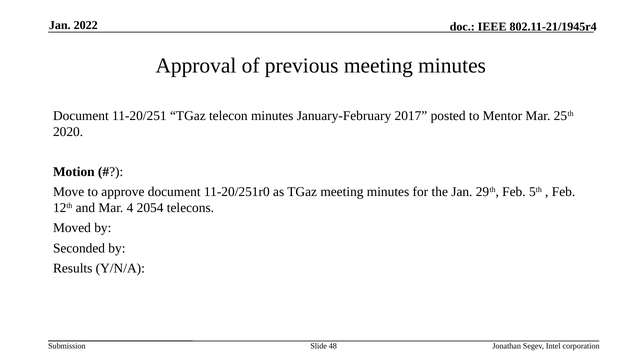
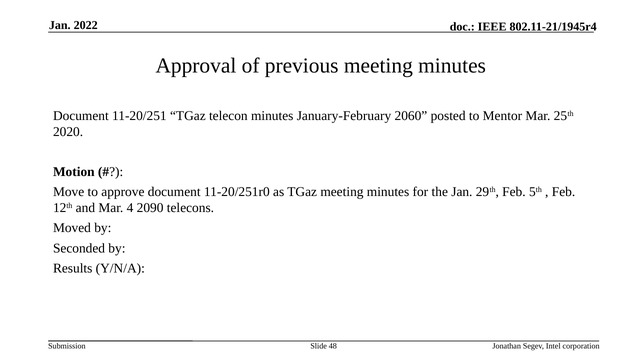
2017: 2017 -> 2060 (411, 116)
2054: 2054 -> 2090 (150, 208)
